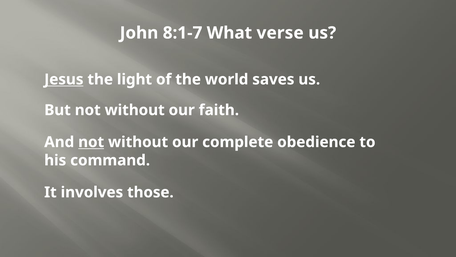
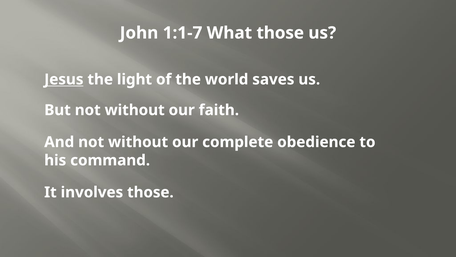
8:1-7: 8:1-7 -> 1:1-7 (183, 33)
What verse: verse -> those (280, 33)
not underline: present -> none (91, 142)
